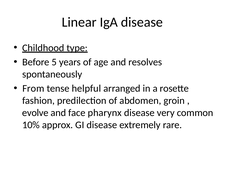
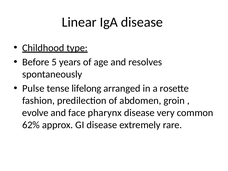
From: From -> Pulse (33, 88)
helpful: helpful -> lifelong (86, 88)
10%: 10% -> 62% (31, 125)
